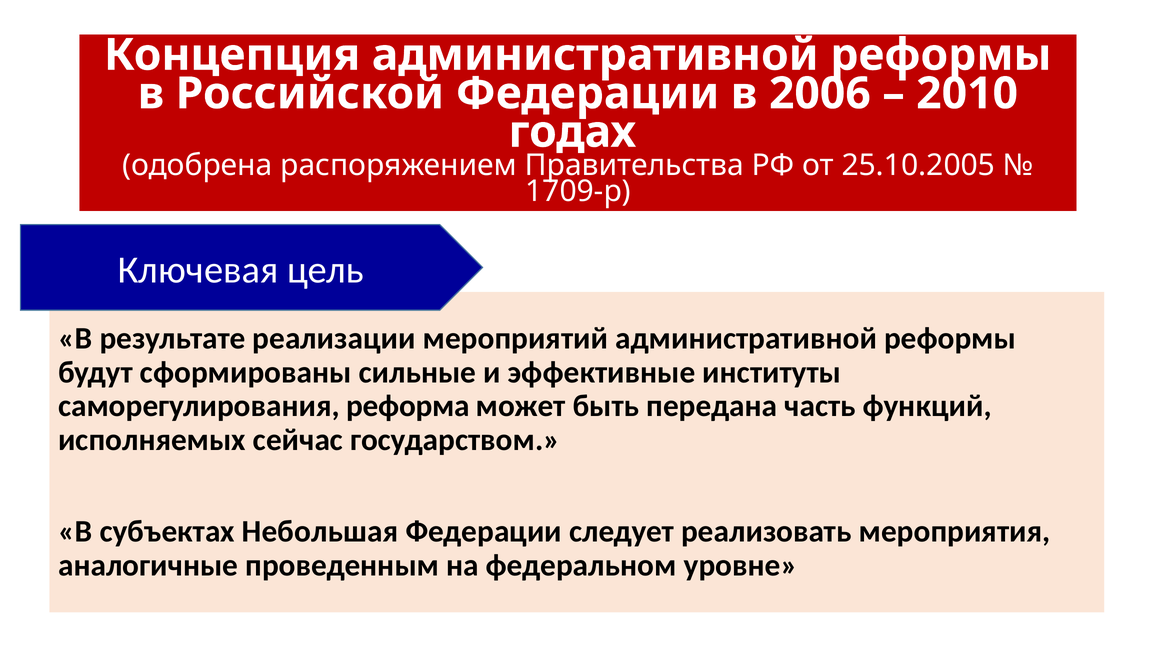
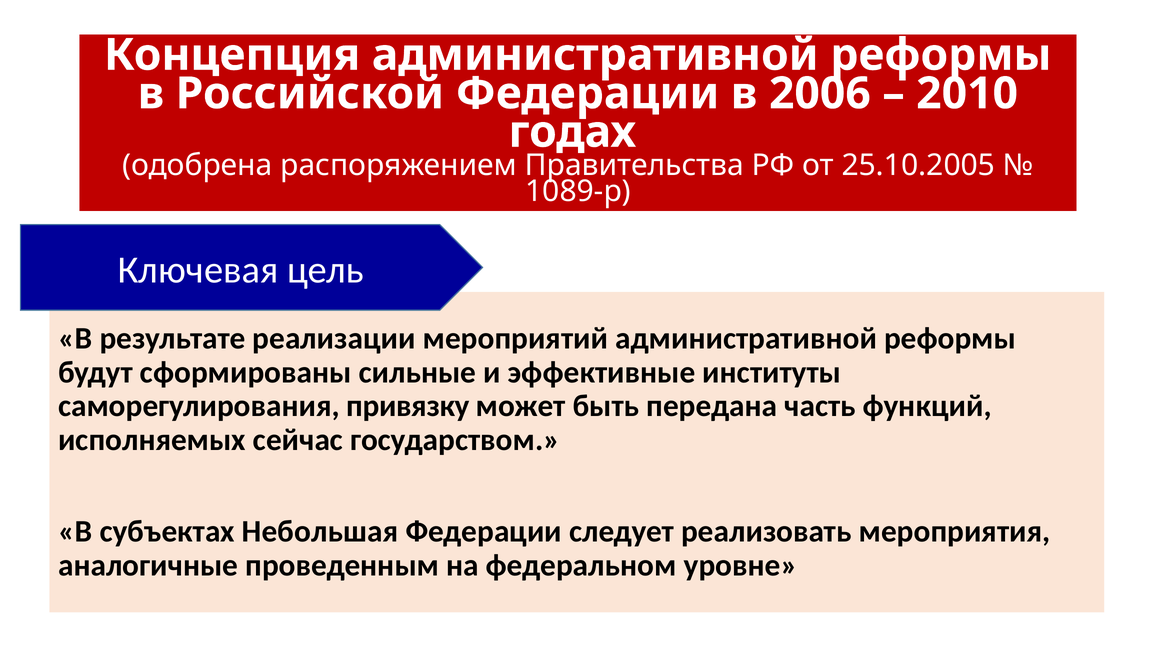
1709-р: 1709-р -> 1089-р (578, 191)
реформа: реформа -> привязку (408, 406)
